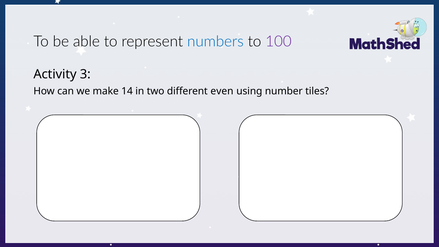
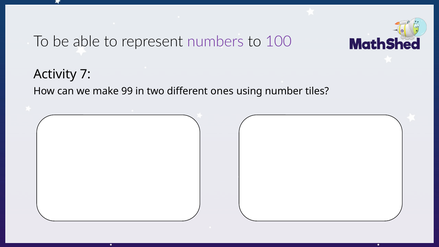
numbers colour: blue -> purple (215, 42)
3: 3 -> 7 (85, 74)
14: 14 -> 99 (127, 91)
even: even -> ones (222, 91)
